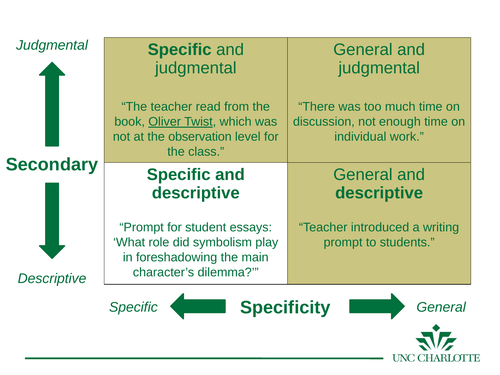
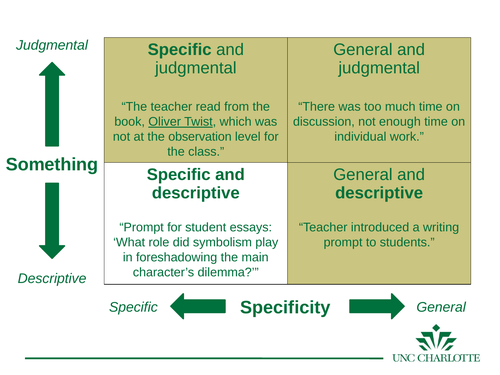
Secondary: Secondary -> Something (52, 165)
